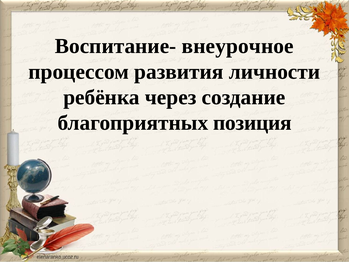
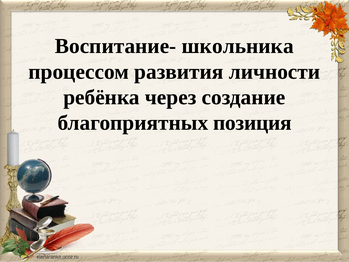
внеурочное: внеурочное -> школьника (238, 46)
